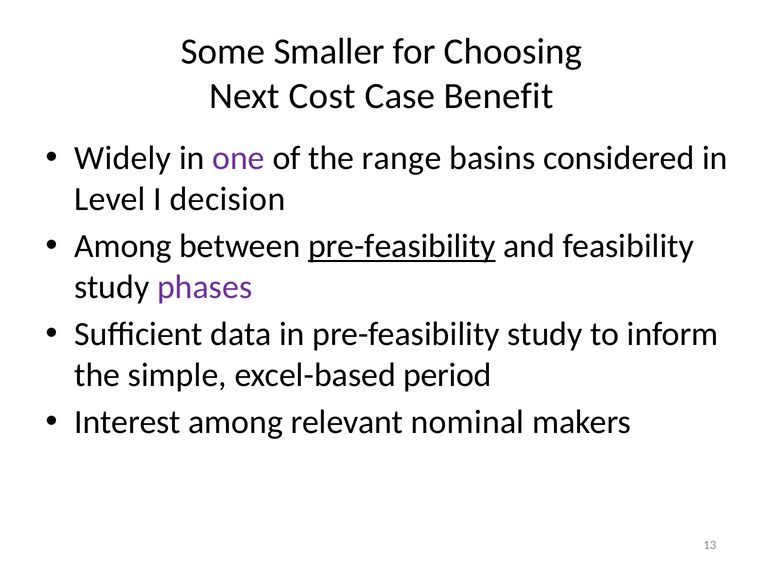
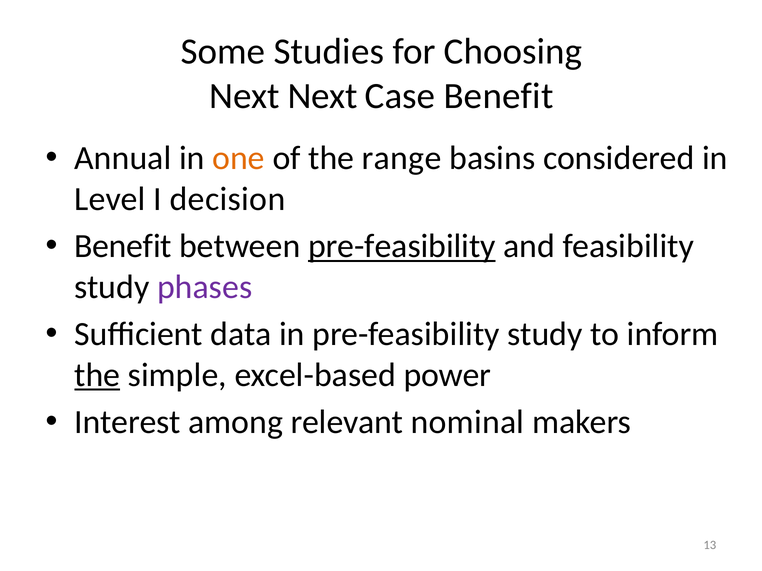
Smaller: Smaller -> Studies (329, 51)
Next Cost: Cost -> Next (323, 96)
Widely: Widely -> Annual (123, 158)
one colour: purple -> orange (239, 158)
Among: Among -> Benefit (123, 247)
the underline: none -> present (97, 375)
period: period -> power (447, 375)
